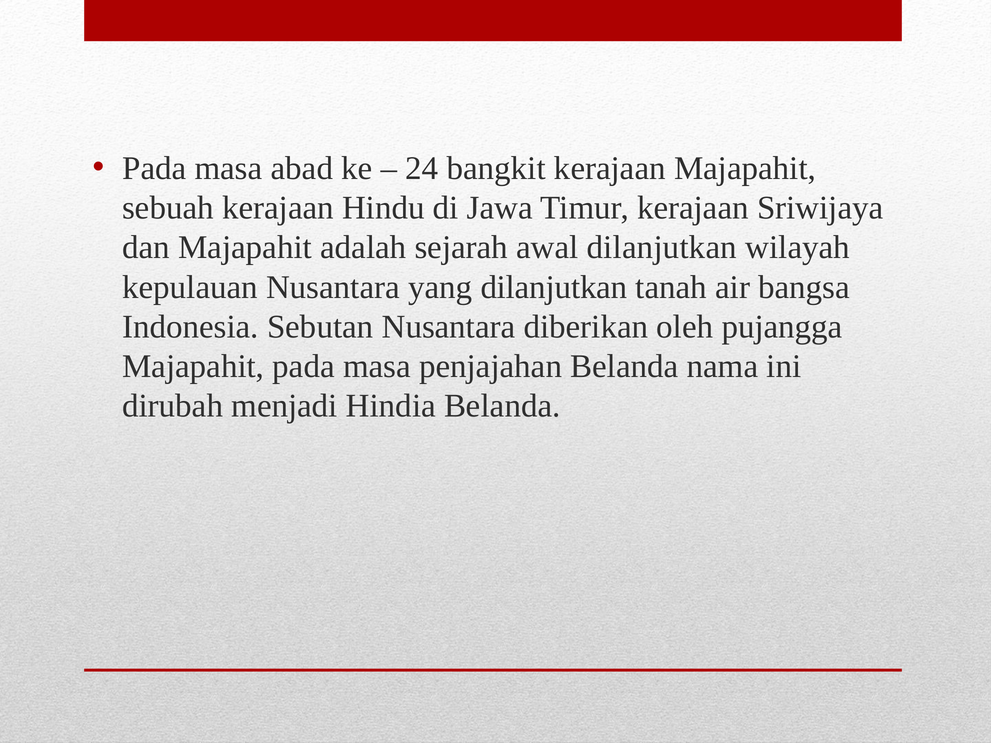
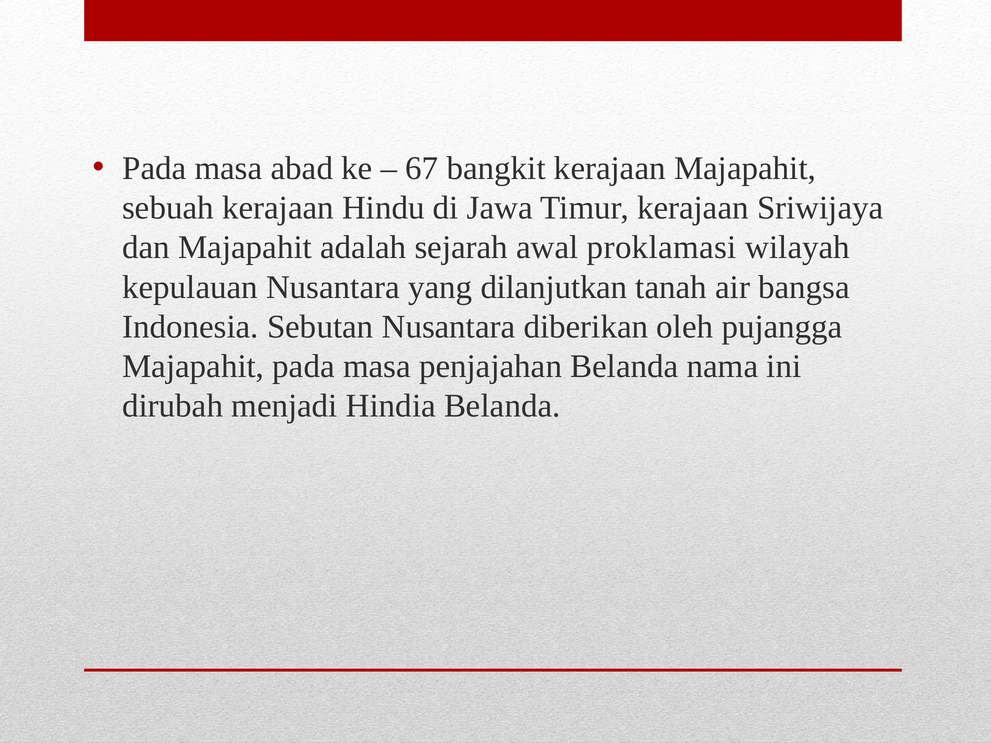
24: 24 -> 67 (422, 168)
awal dilanjutkan: dilanjutkan -> proklamasi (662, 248)
